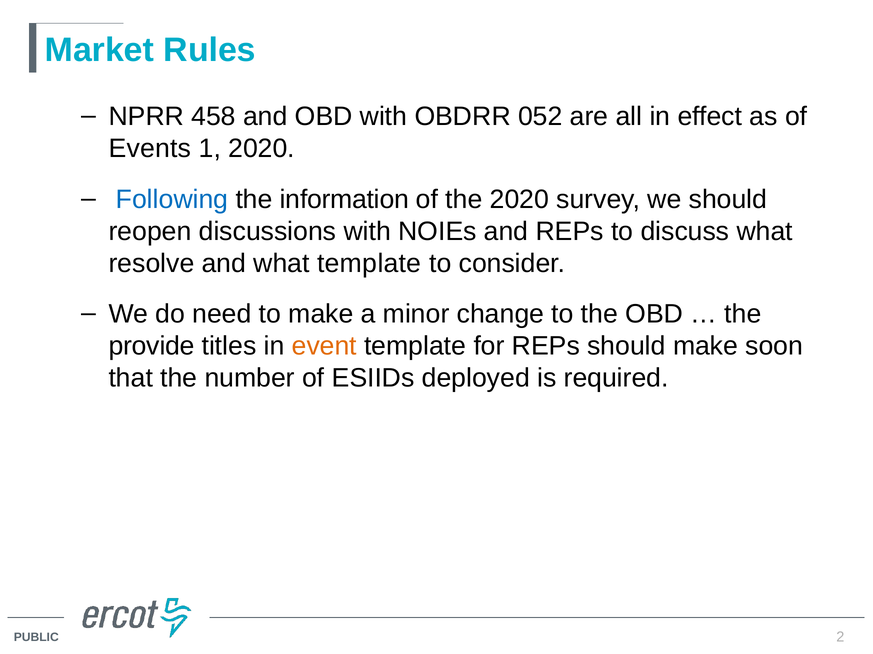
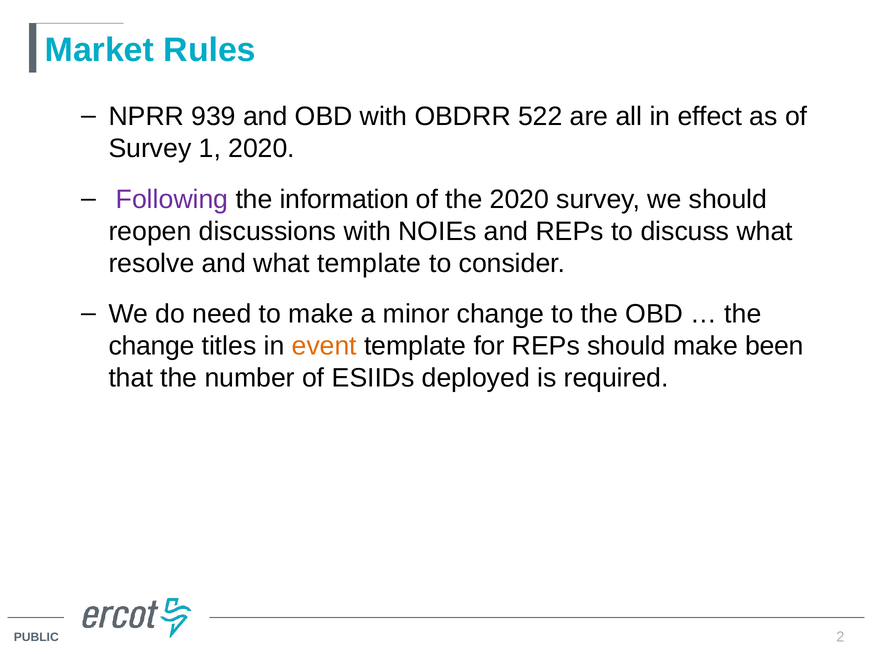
458: 458 -> 939 (214, 117)
052: 052 -> 522 (540, 117)
Events: Events -> Survey (150, 149)
Following colour: blue -> purple (172, 200)
provide: provide -> change (152, 346)
soon: soon -> been (774, 346)
